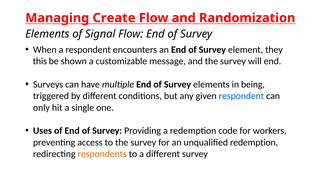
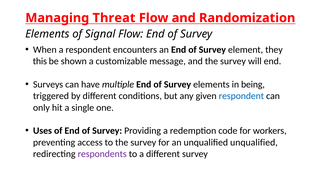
Create: Create -> Threat (114, 18)
unqualified redemption: redemption -> unqualified (254, 143)
respondents colour: orange -> purple (102, 155)
